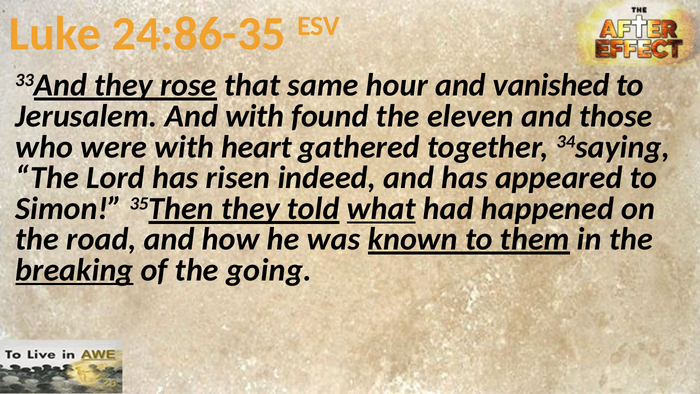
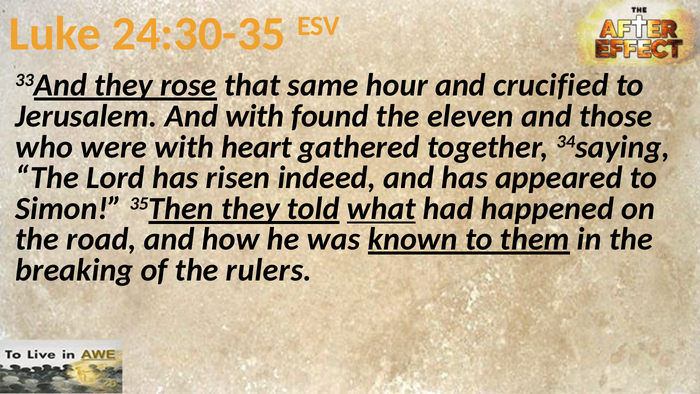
24:86-35: 24:86-35 -> 24:30-35 (199, 34)
vanished: vanished -> crucified (551, 85)
breaking underline: present -> none (74, 270)
going: going -> rulers (269, 270)
